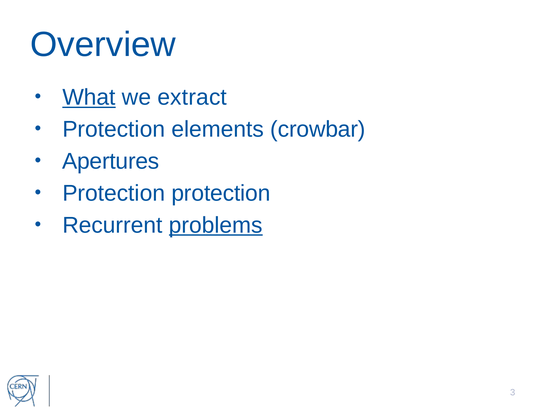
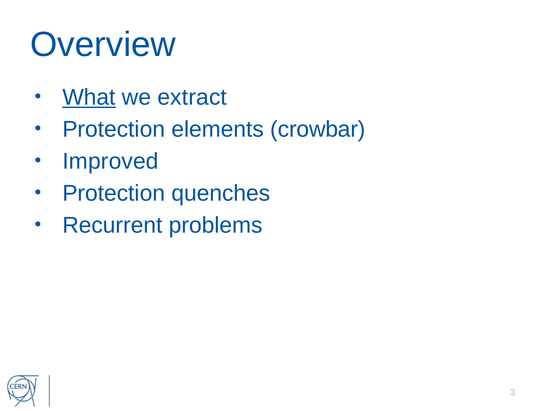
Apertures: Apertures -> Improved (111, 161)
Protection protection: protection -> quenches (221, 193)
problems underline: present -> none (216, 225)
